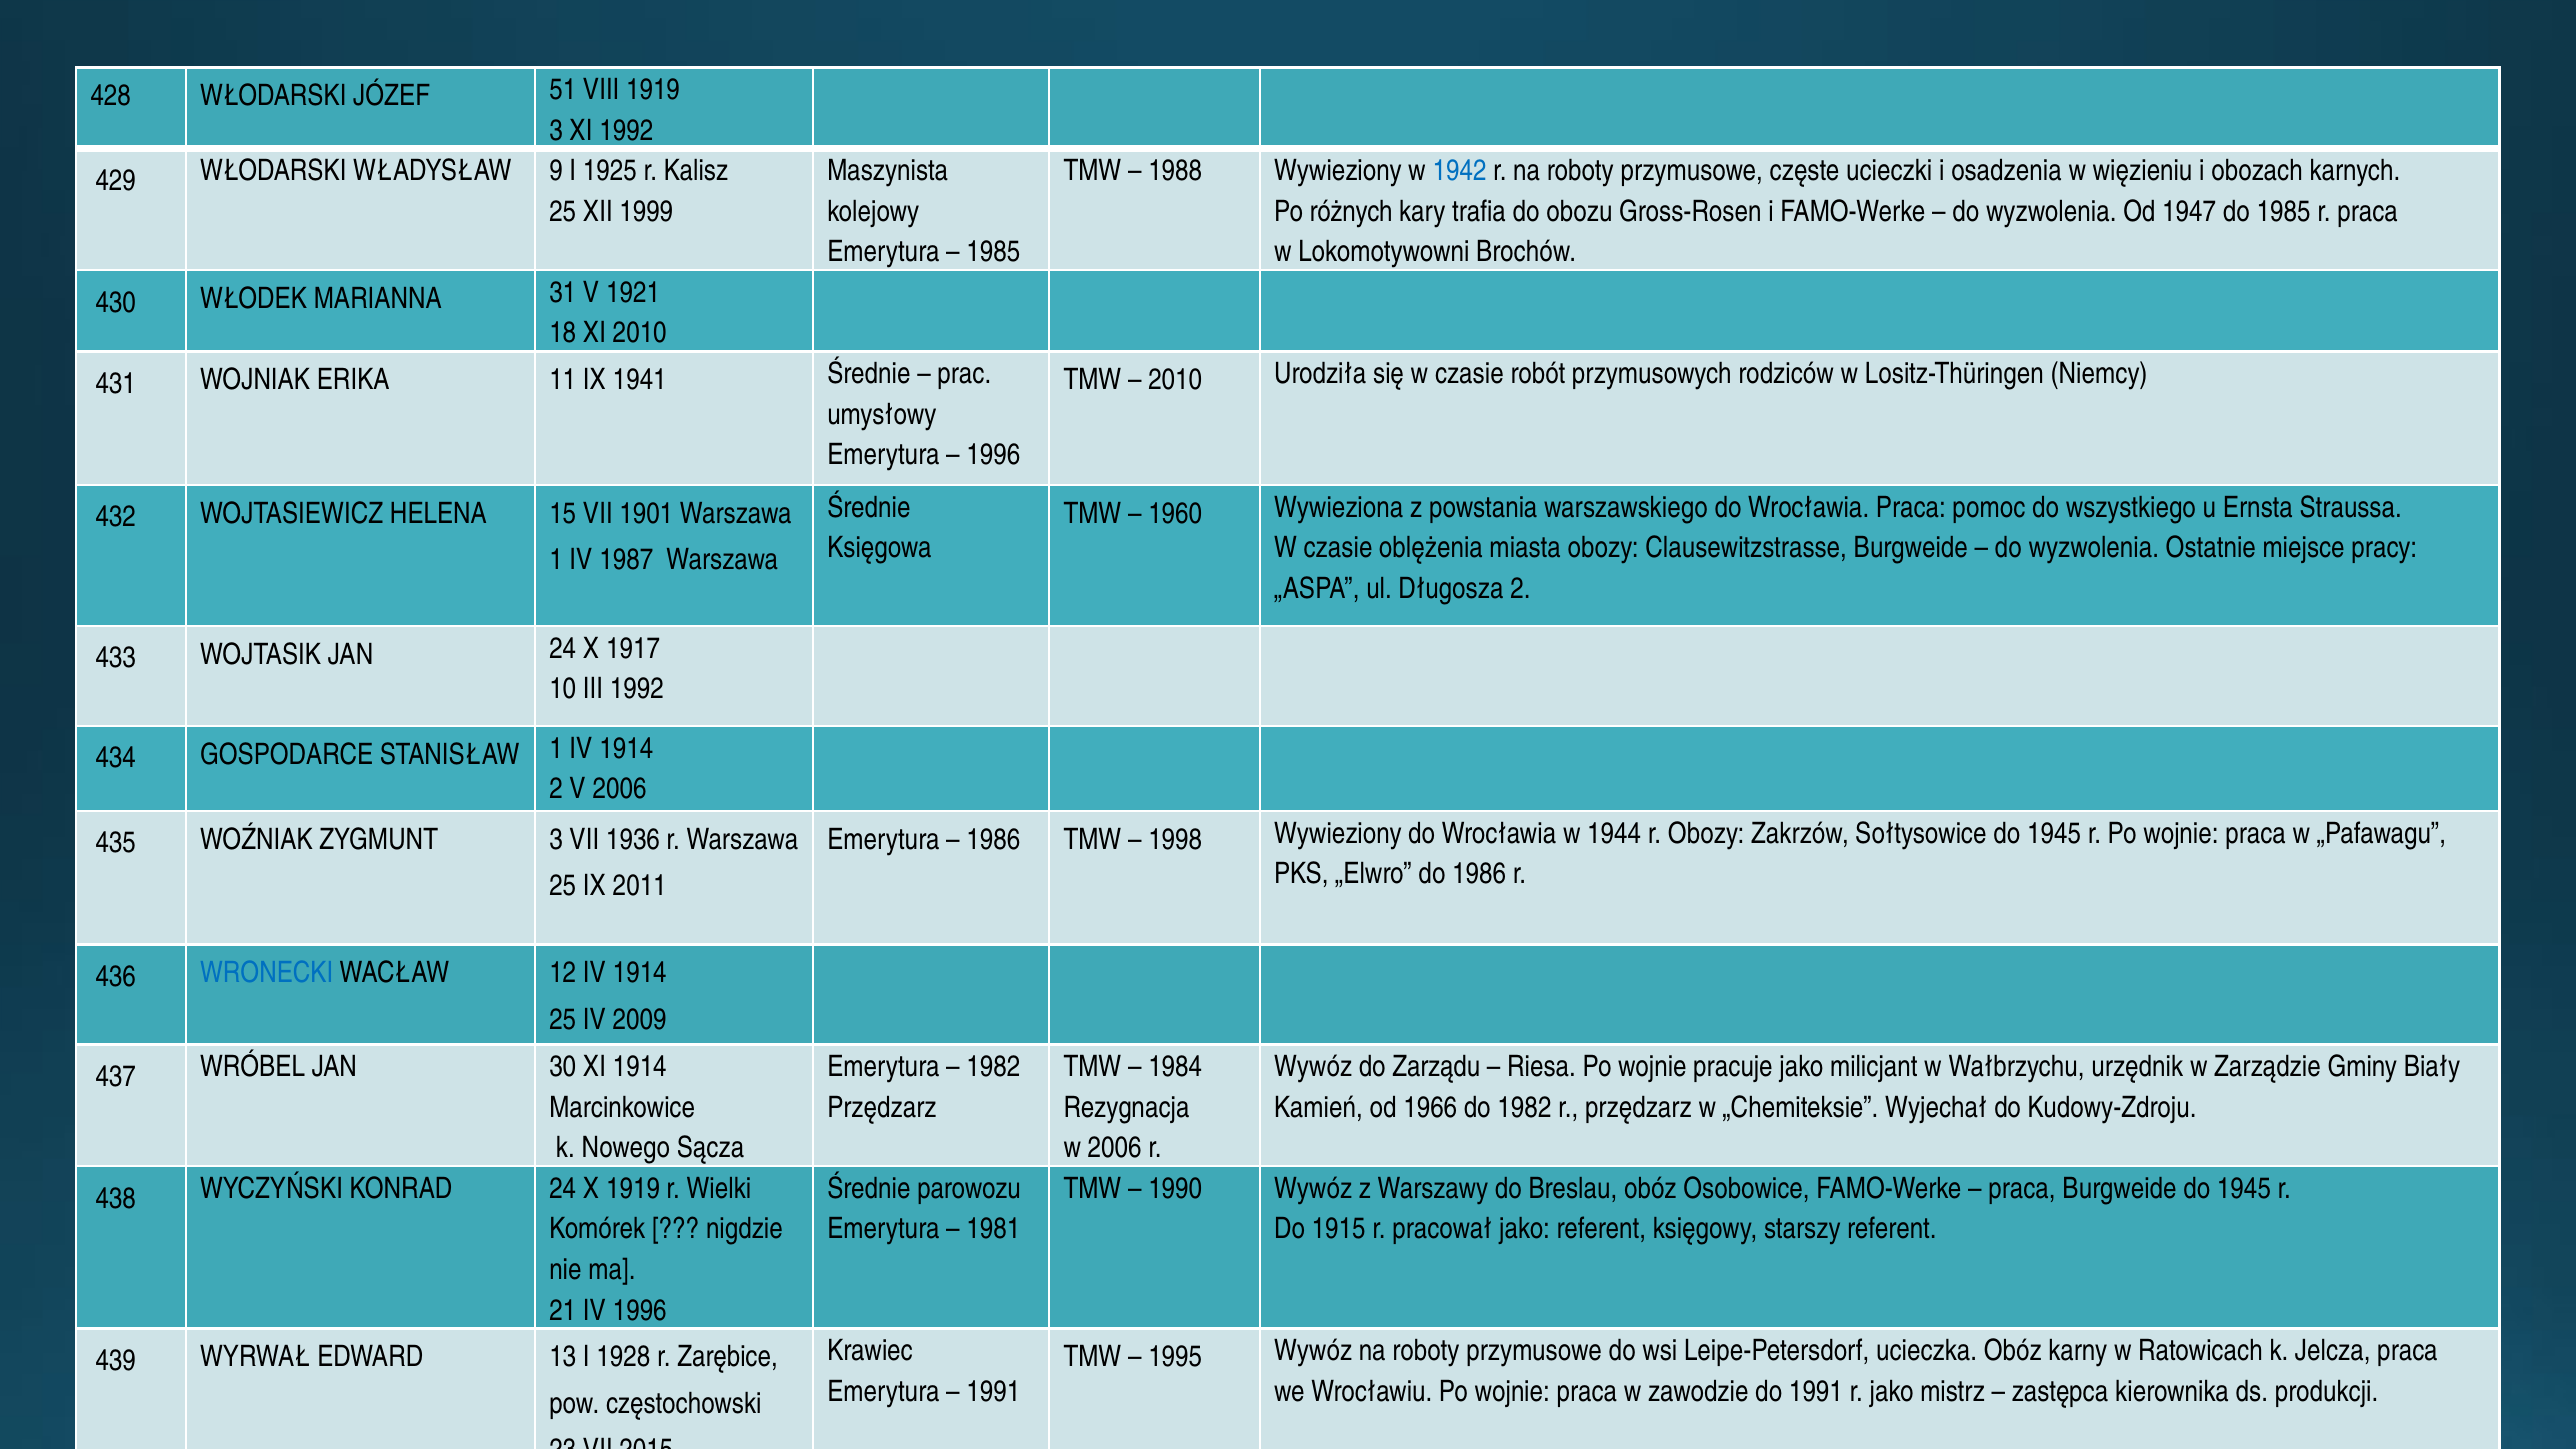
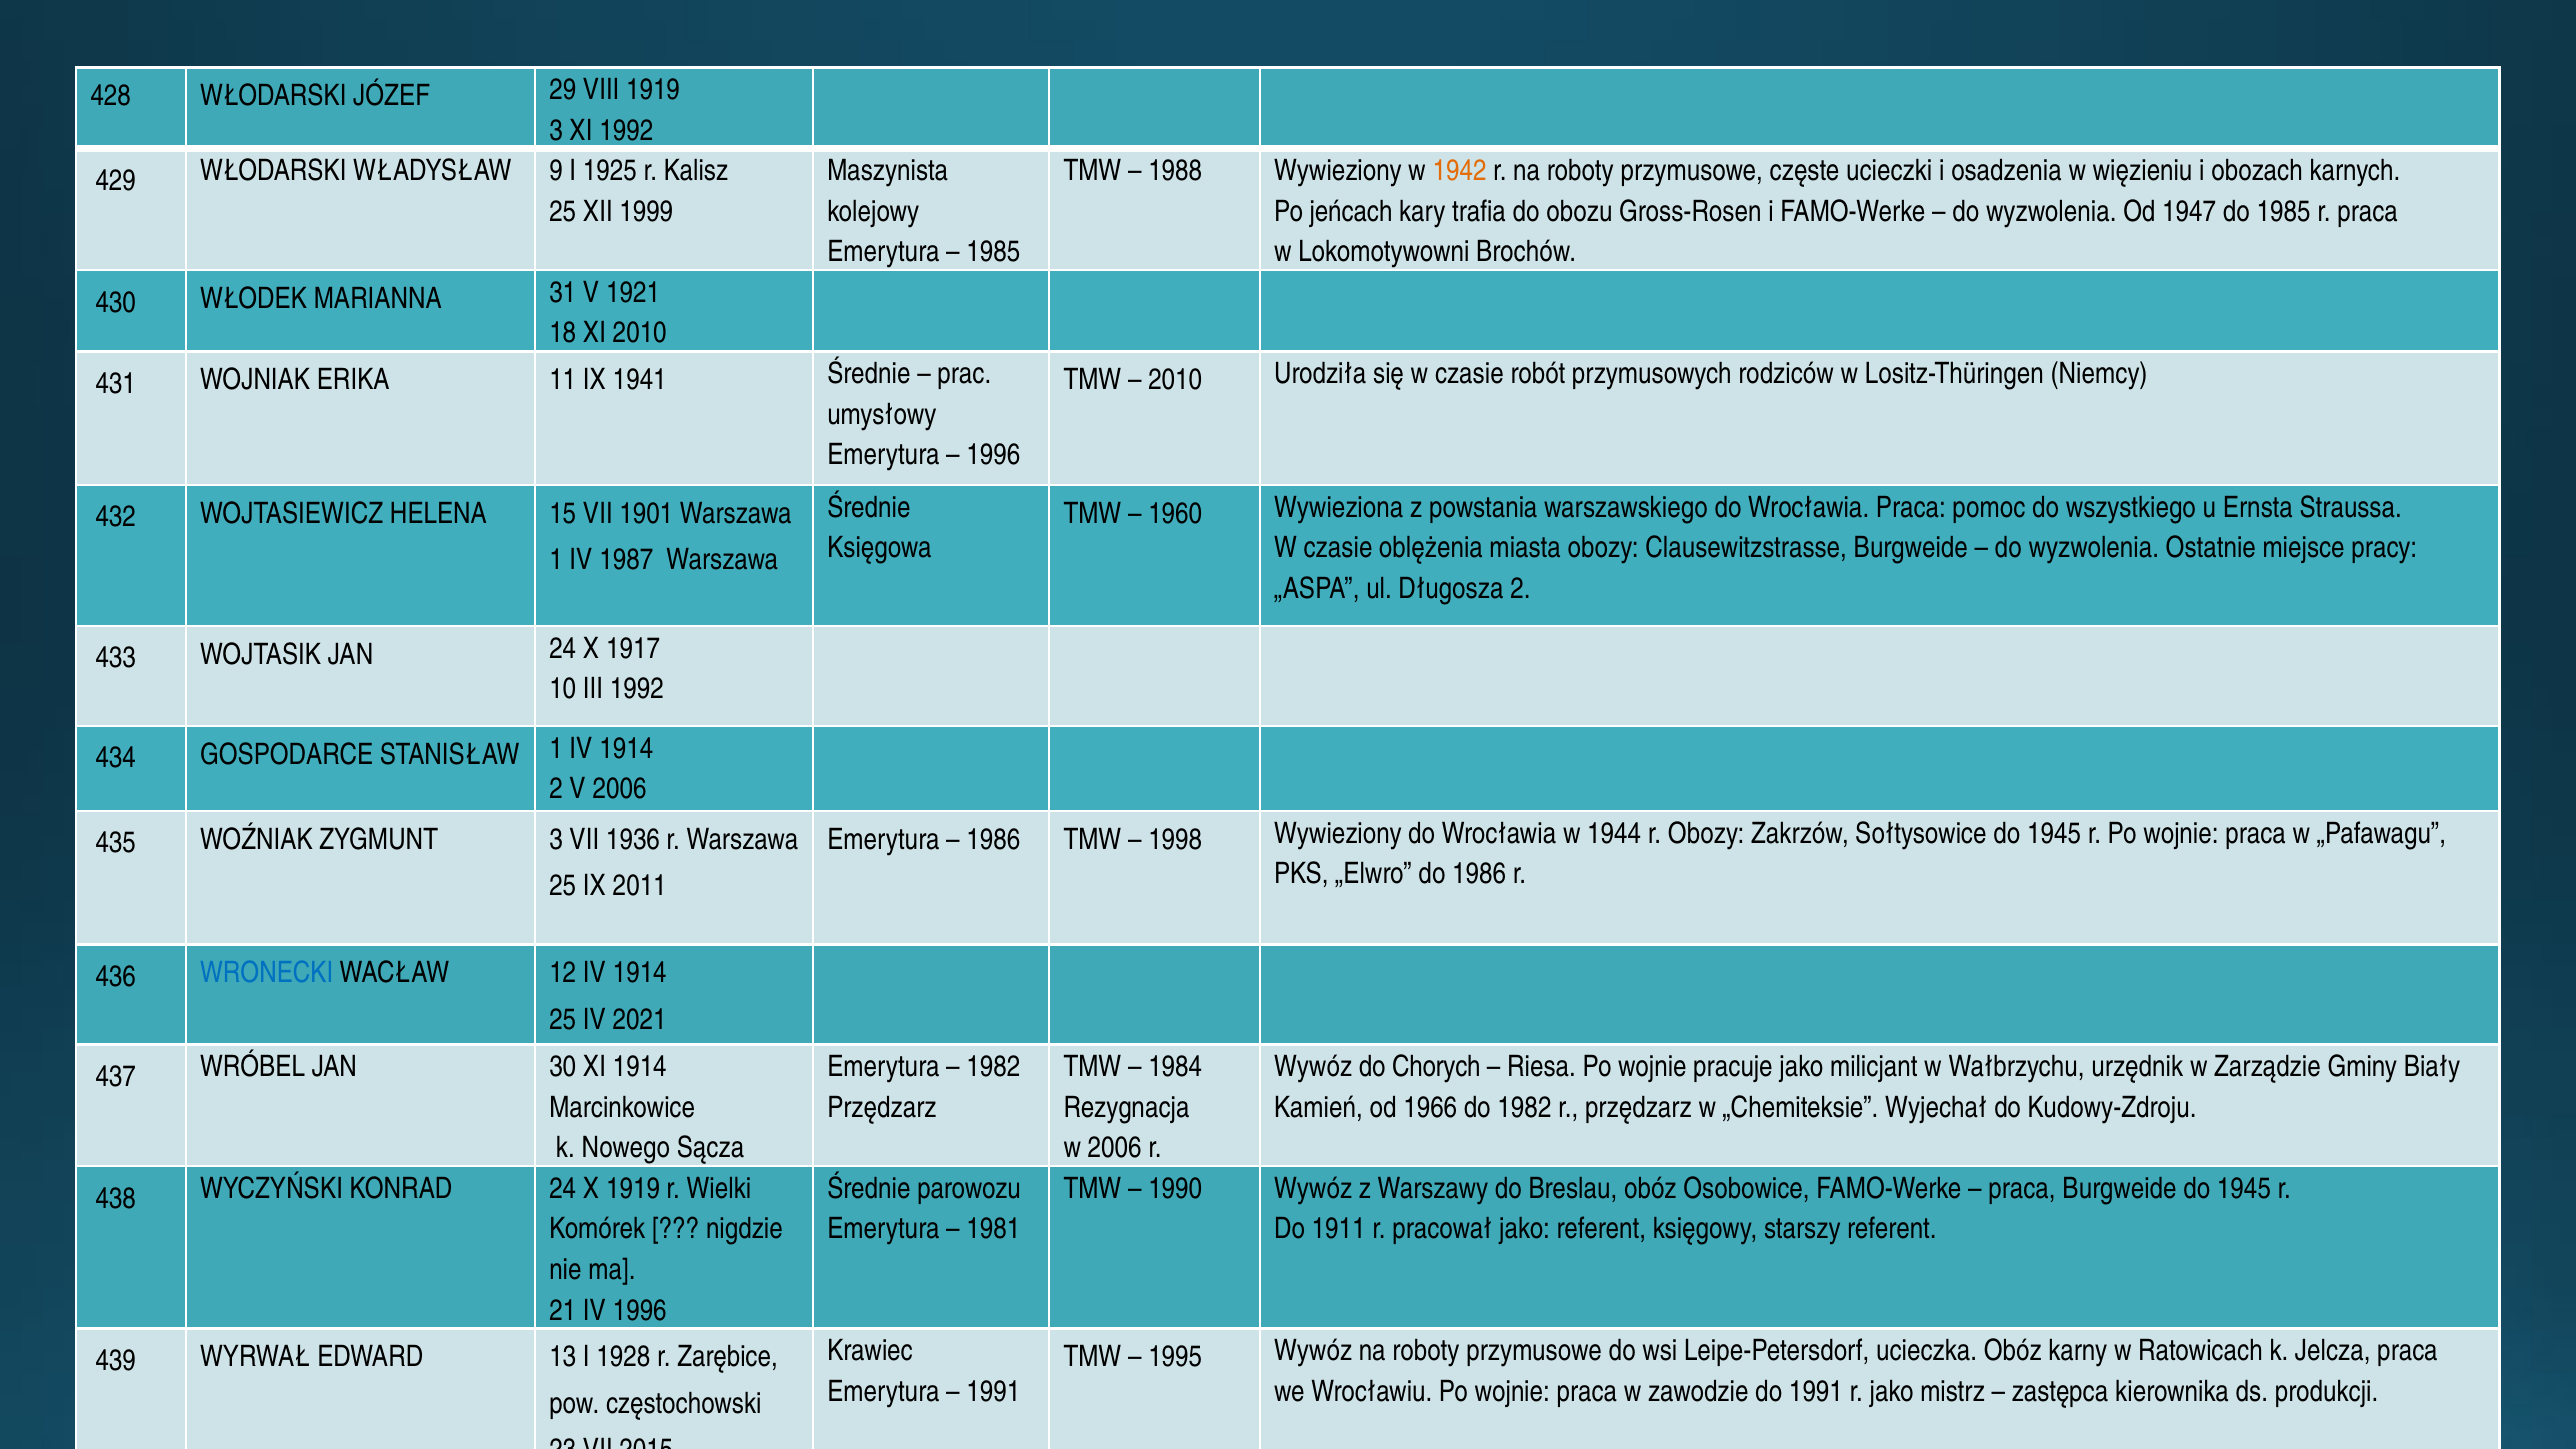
51: 51 -> 29 (563, 90)
1942 colour: blue -> orange (1460, 171)
różnych: różnych -> jeńcach (1351, 212)
2009: 2009 -> 2021 (640, 1019)
Zarządu: Zarządu -> Chorych (1436, 1067)
1915: 1915 -> 1911 (1339, 1229)
